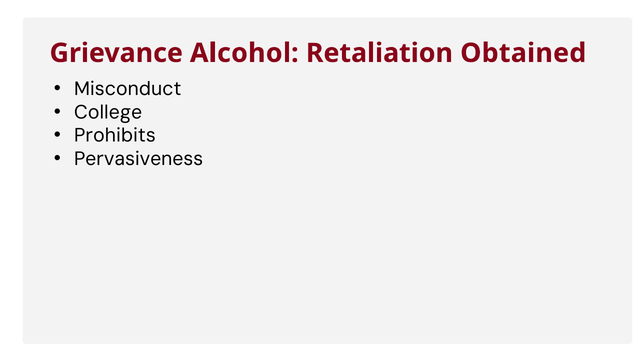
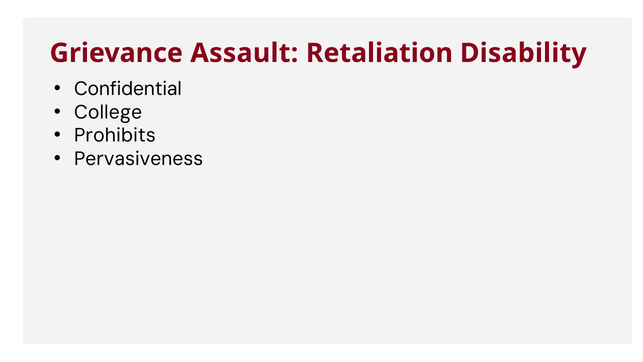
Alcohol: Alcohol -> Assault (244, 53)
Obtained: Obtained -> Disability (523, 53)
Misconduct: Misconduct -> Confidential (128, 89)
